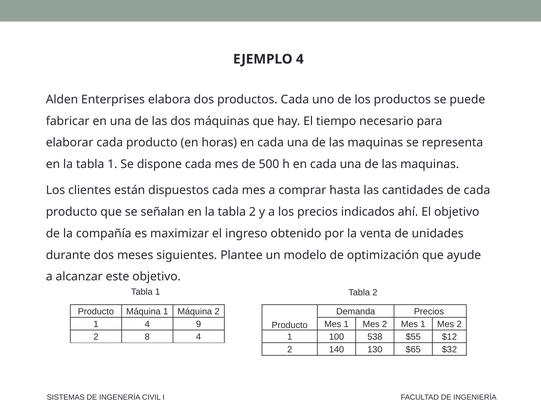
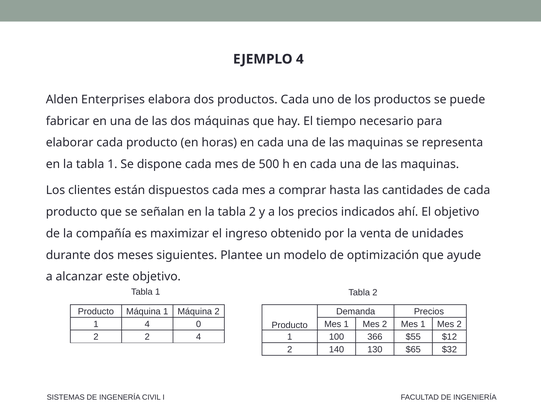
9: 9 -> 0 (199, 325)
538: 538 -> 366 (375, 338)
2 8: 8 -> 2 (147, 338)
